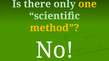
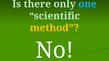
one colour: yellow -> light blue (87, 4)
